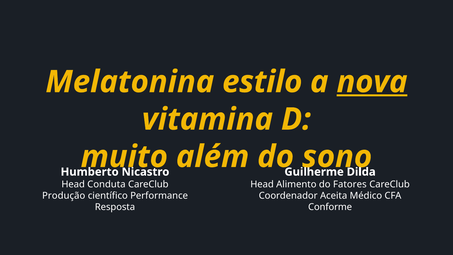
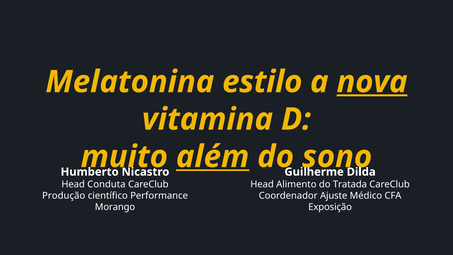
além underline: none -> present (213, 157)
Fatores: Fatores -> Tratada (350, 184)
Aceita: Aceita -> Ajuste (334, 195)
Resposta: Resposta -> Morango (115, 207)
Conforme: Conforme -> Exposição (330, 207)
